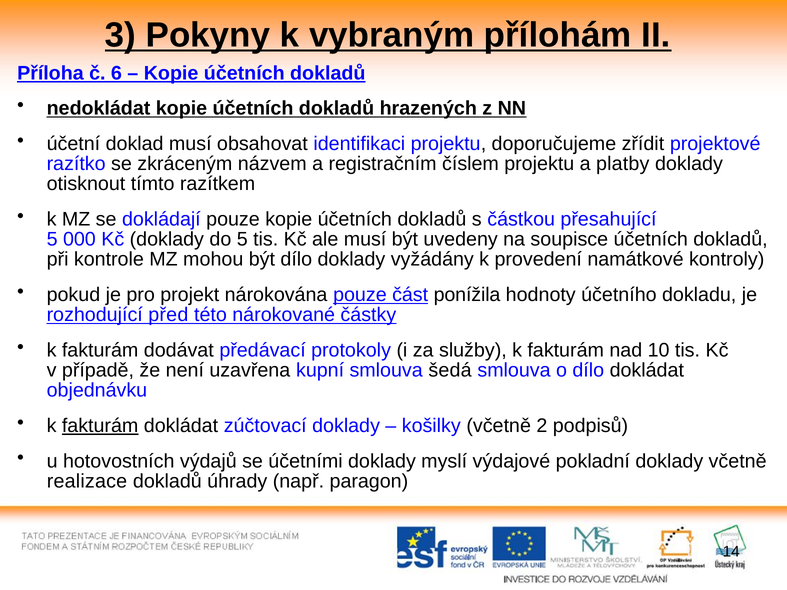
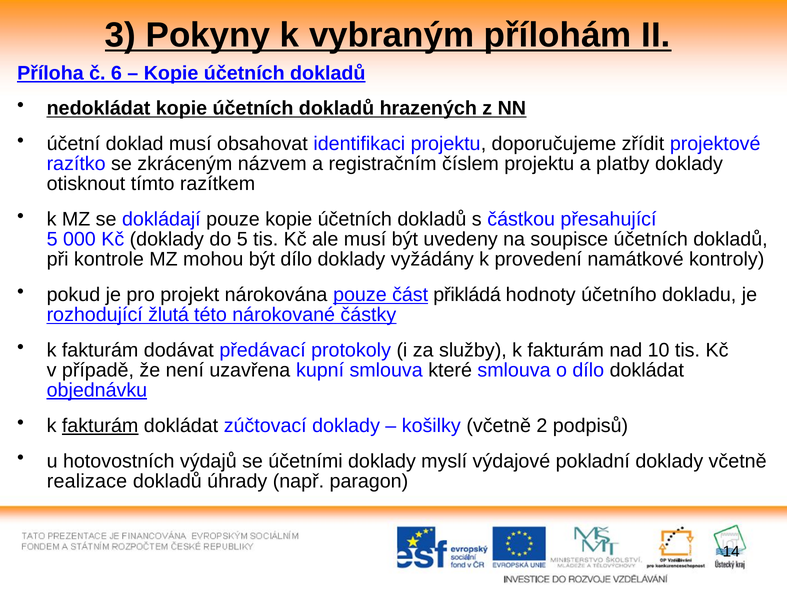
ponížila: ponížila -> přikládá (467, 295)
před: před -> žlutá (169, 315)
šedá: šedá -> které (450, 370)
objednávku underline: none -> present (97, 391)
